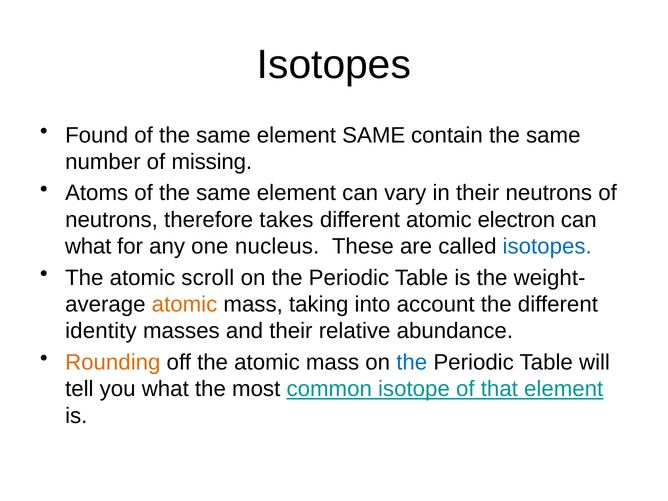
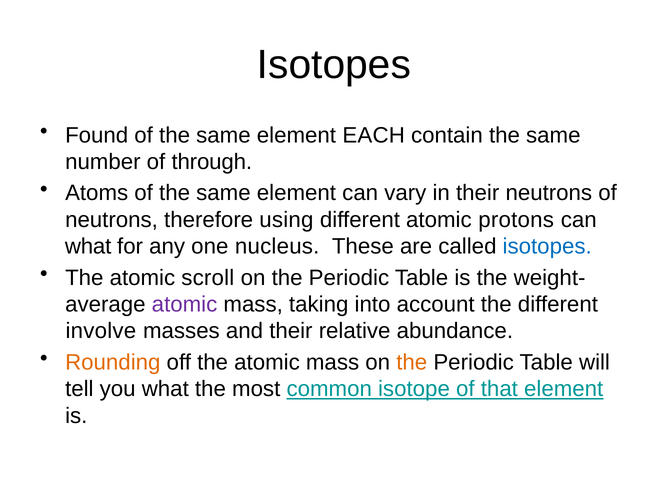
element SAME: SAME -> EACH (374, 135)
missing: missing -> through (212, 162)
takes: takes -> using (286, 220)
electron: electron -> protons (516, 220)
atomic colour: orange -> purple (185, 304)
identity: identity -> involve (101, 331)
the colour: blue -> orange (412, 362)
